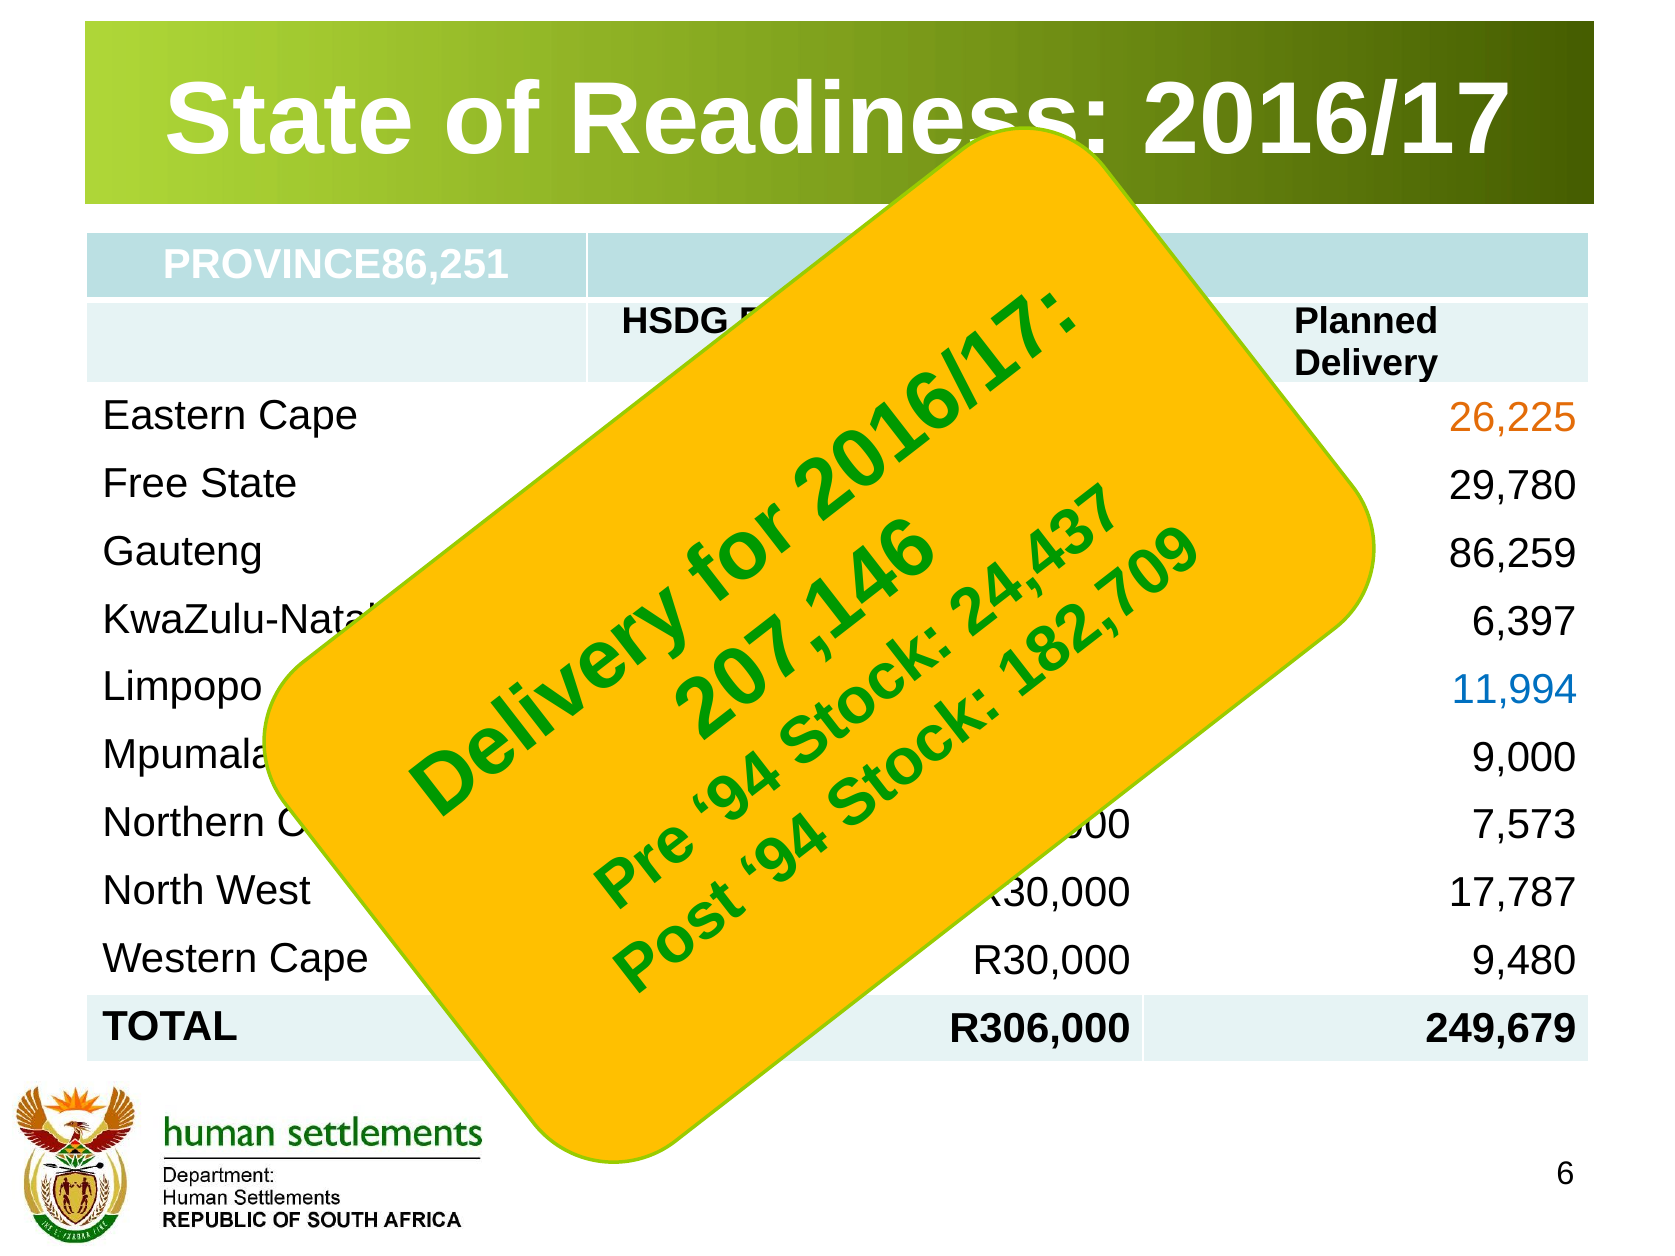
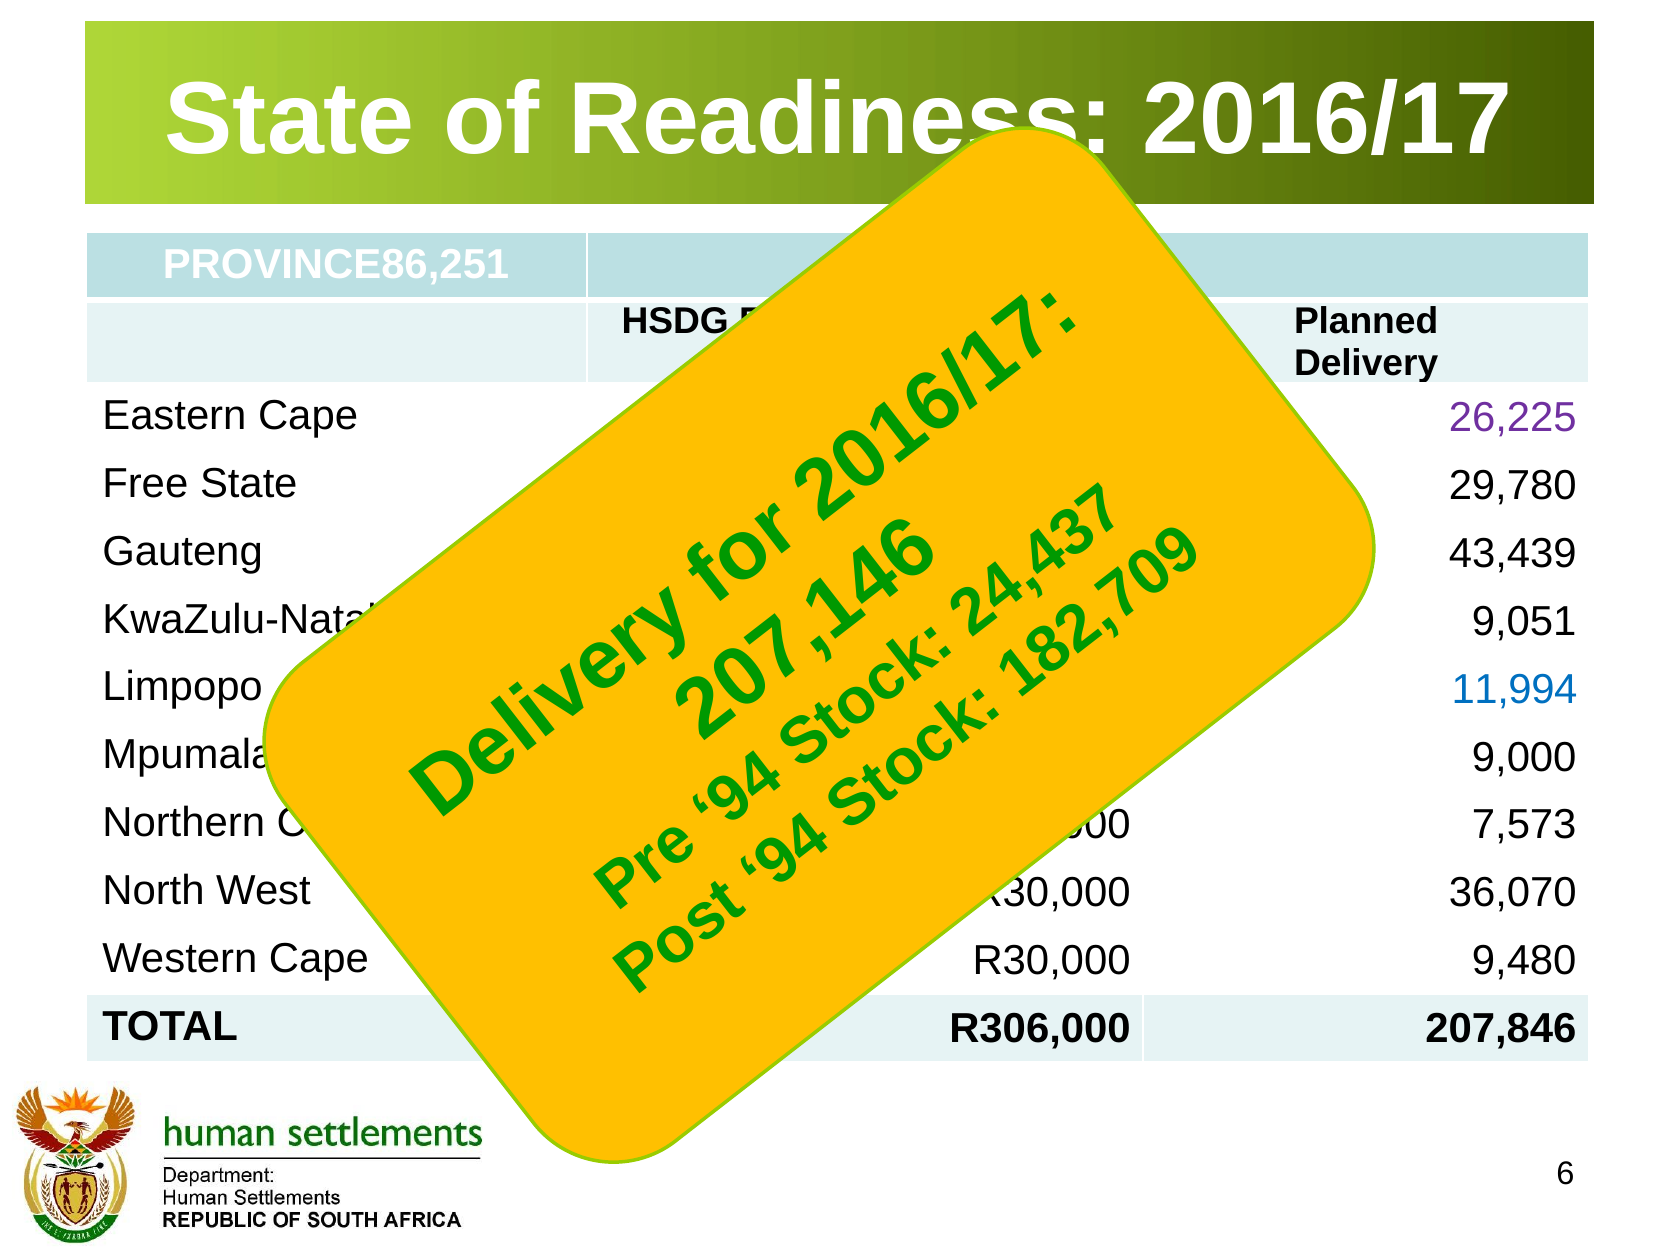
26,225 colour: orange -> purple (1513, 418)
86,259: 86,259 -> 43,439 (1513, 554)
6,397: 6,397 -> 9,051 (1524, 621)
17,787: 17,787 -> 36,070 (1513, 893)
249,679: 249,679 -> 207,846 (1501, 1029)
